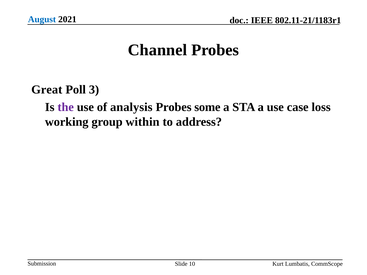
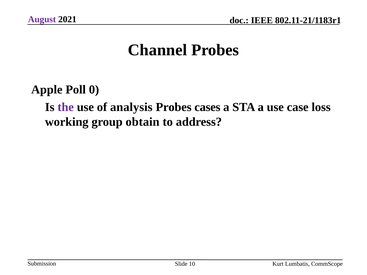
August colour: blue -> purple (42, 19)
Great: Great -> Apple (47, 90)
3: 3 -> 0 (94, 90)
some: some -> cases (207, 107)
within: within -> obtain (143, 122)
